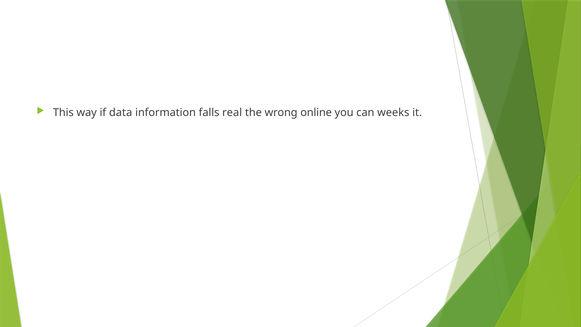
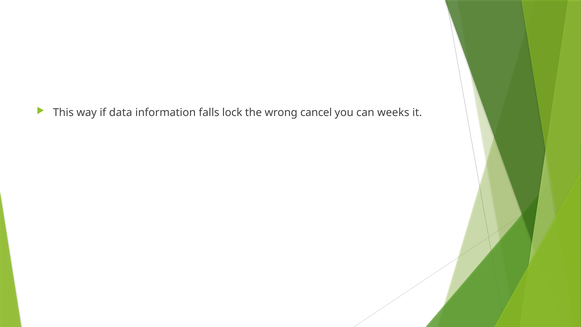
real: real -> lock (232, 112)
online: online -> cancel (316, 112)
